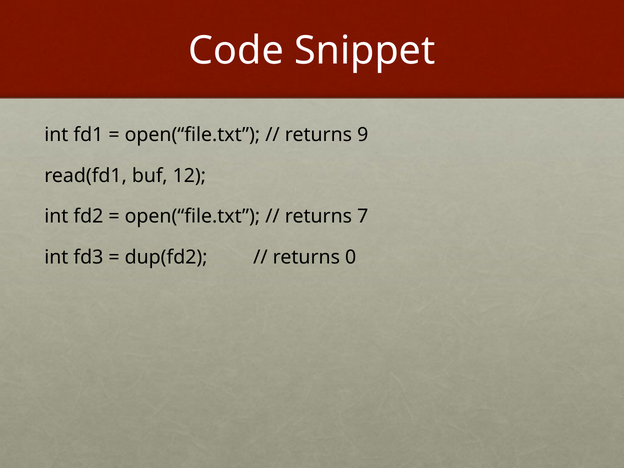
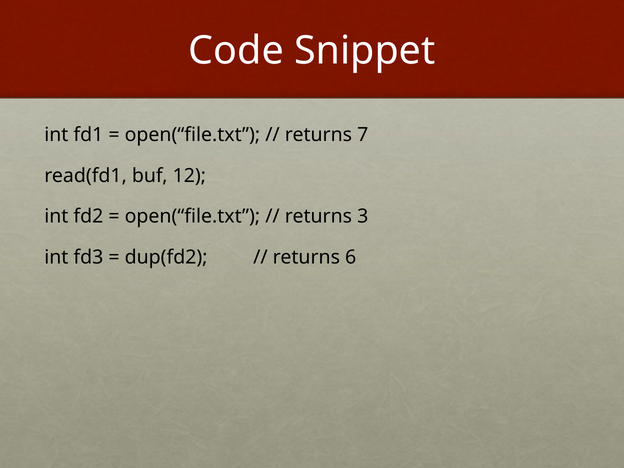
9: 9 -> 7 (363, 135)
7: 7 -> 3 (363, 216)
0: 0 -> 6 (351, 257)
